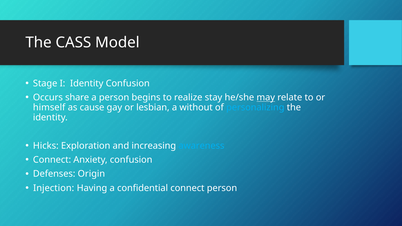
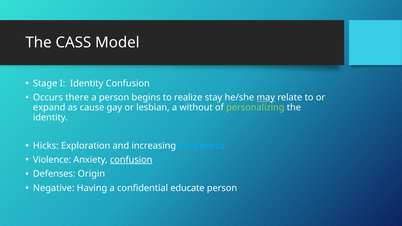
share: share -> there (77, 98)
himself: himself -> expand (49, 108)
personalizing colour: light blue -> light green (255, 108)
Connect: Connect -> Violence (52, 160)
confusion underline: none -> present (131, 160)
Injection: Injection -> Negative (54, 188)
confidential connect: connect -> educate (187, 188)
